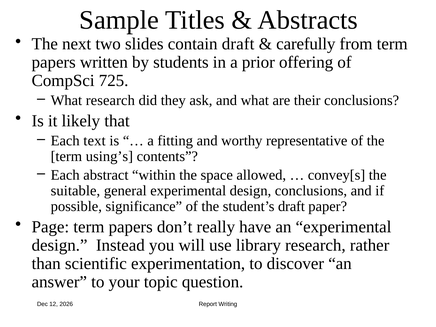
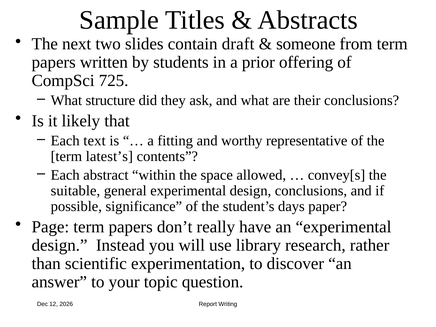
carefully: carefully -> someone (306, 44)
What research: research -> structure (110, 100)
using’s: using’s -> latest’s (109, 156)
student’s draft: draft -> days (291, 206)
